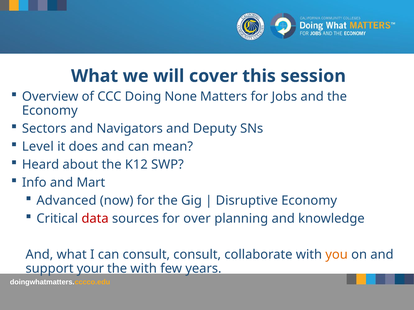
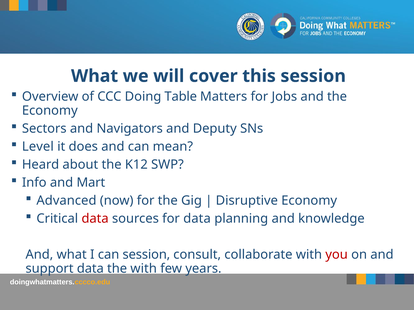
None: None -> Table (181, 97)
for over: over -> data (197, 219)
can consult: consult -> session (146, 255)
you colour: orange -> red (337, 255)
support your: your -> data (90, 269)
